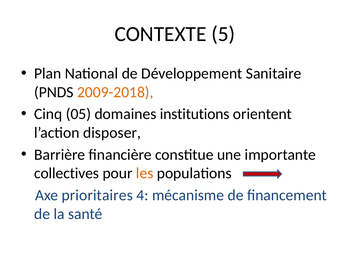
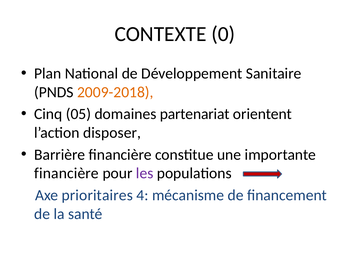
5: 5 -> 0 (223, 34)
institutions: institutions -> partenariat (195, 114)
collectives: collectives -> financière (66, 173)
les colour: orange -> purple (145, 173)
